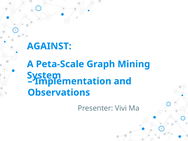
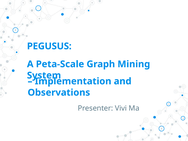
AGAINST: AGAINST -> PEGUSUS (49, 46)
